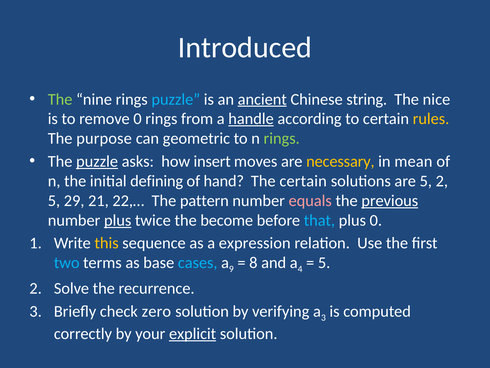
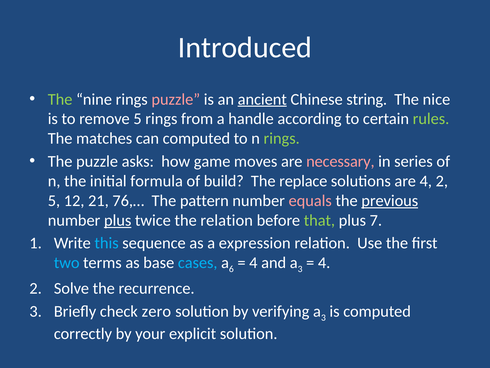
puzzle colour: light blue -> pink (176, 99)
remove 0: 0 -> 5 (138, 119)
handle underline: present -> none (251, 119)
rules colour: yellow -> light green (431, 119)
purpose: purpose -> matches (104, 138)
can geometric: geometric -> computed (196, 138)
puzzle underline: present -> none (97, 161)
insert: insert -> game (212, 161)
necessary colour: yellow -> pink (340, 161)
mean: mean -> series (413, 161)
defining: defining -> formula (157, 181)
hand: hand -> build (224, 181)
The certain: certain -> replace (303, 181)
are 5: 5 -> 4 (426, 181)
29: 29 -> 12 (74, 200)
22,…: 22,… -> 76,… (128, 200)
the become: become -> relation (227, 220)
that colour: light blue -> light green (319, 220)
plus 0: 0 -> 7 (376, 220)
this colour: yellow -> light blue (107, 243)
9: 9 -> 6 (231, 269)
8: 8 -> 4 (253, 262)
and a 4: 4 -> 3 (300, 269)
5: 5 -> 4 (324, 262)
explicit underline: present -> none (193, 333)
